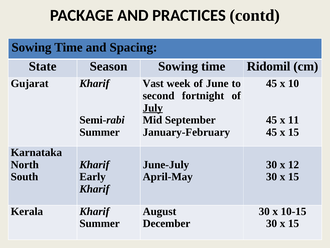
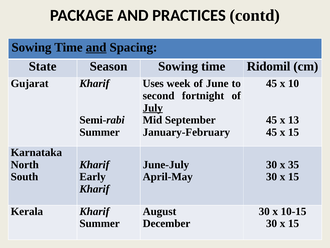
and underline: none -> present (96, 47)
Vast: Vast -> Uses (153, 83)
11: 11 -> 13 (294, 120)
12: 12 -> 35 (294, 164)
